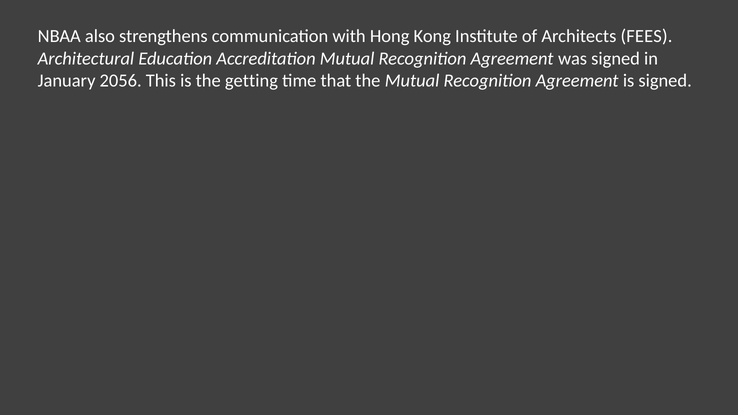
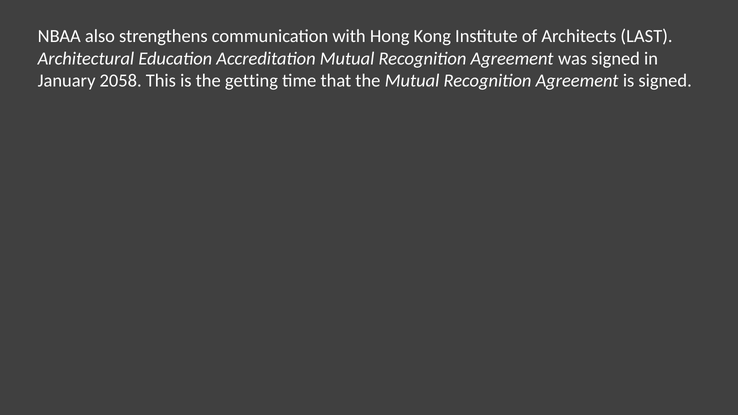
FEES: FEES -> LAST (647, 36)
2056: 2056 -> 2058 (121, 81)
